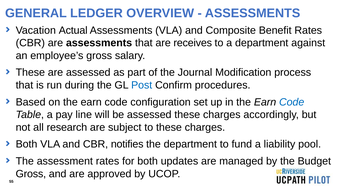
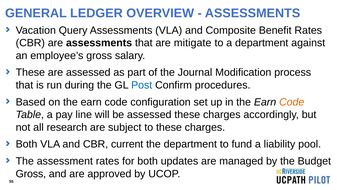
Actual: Actual -> Query (73, 30)
receives: receives -> mitigate (193, 43)
Code colour: blue -> orange (292, 102)
notifies: notifies -> current (127, 144)
